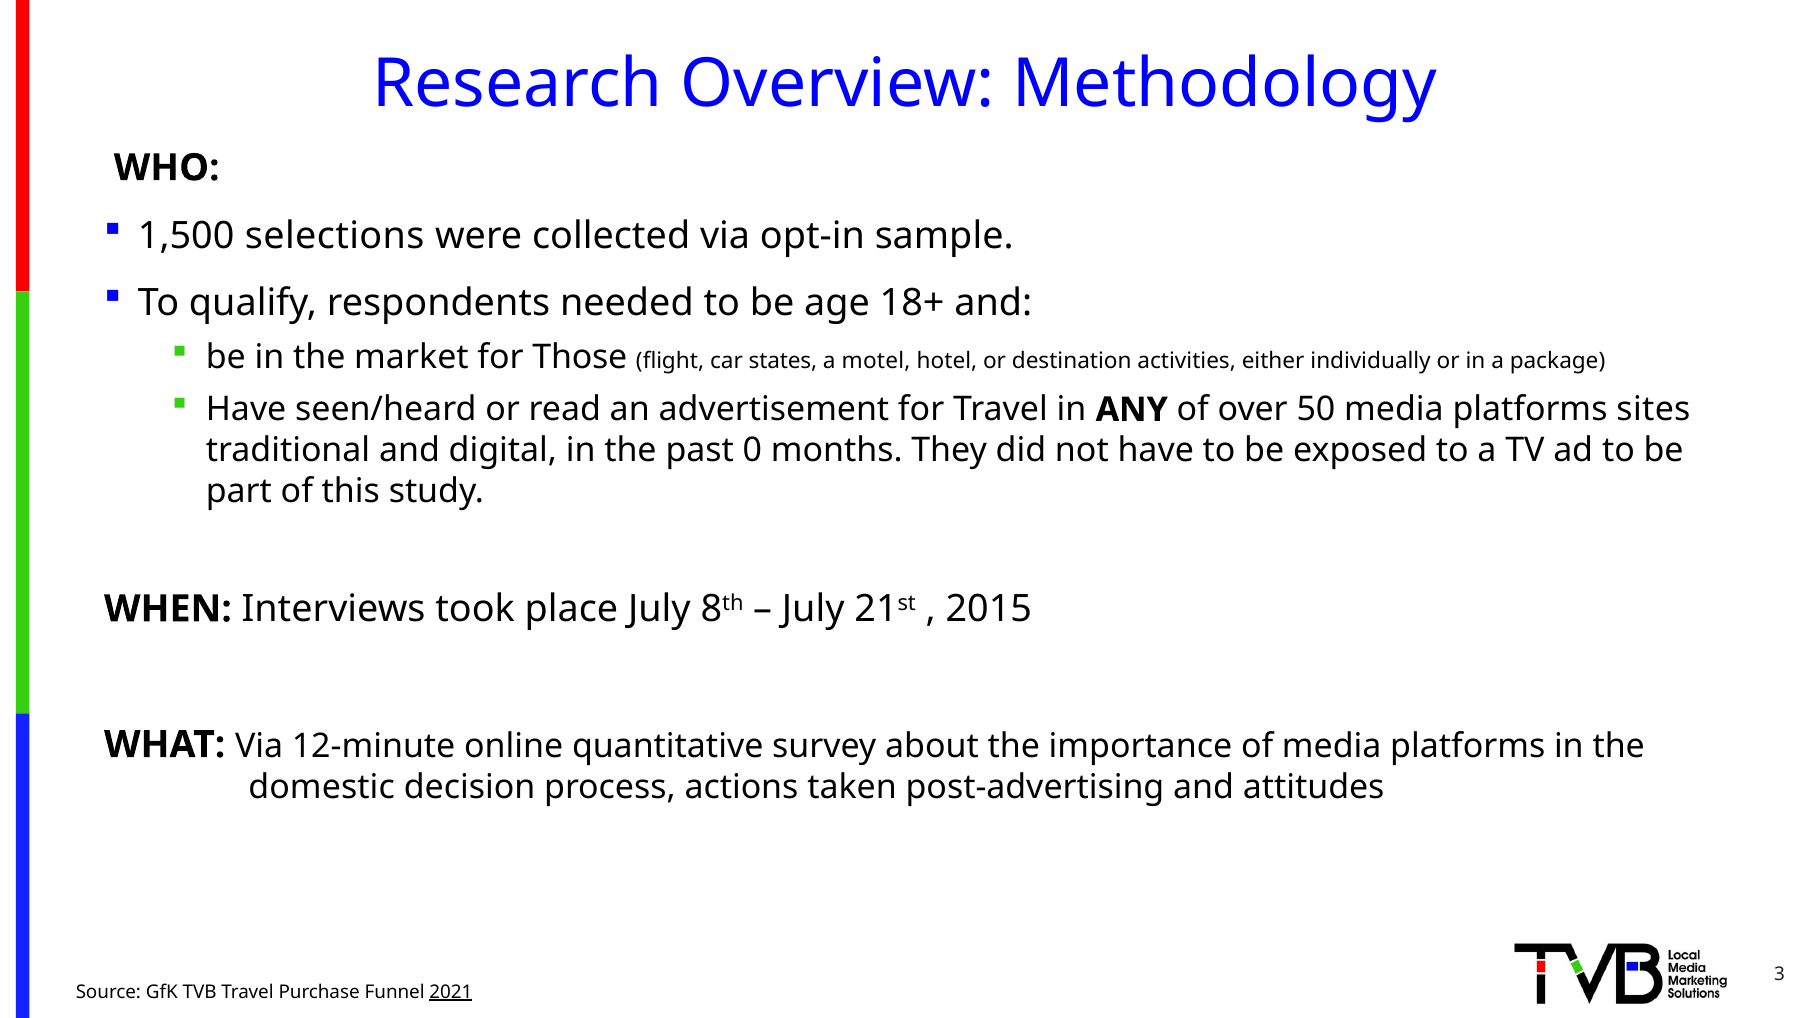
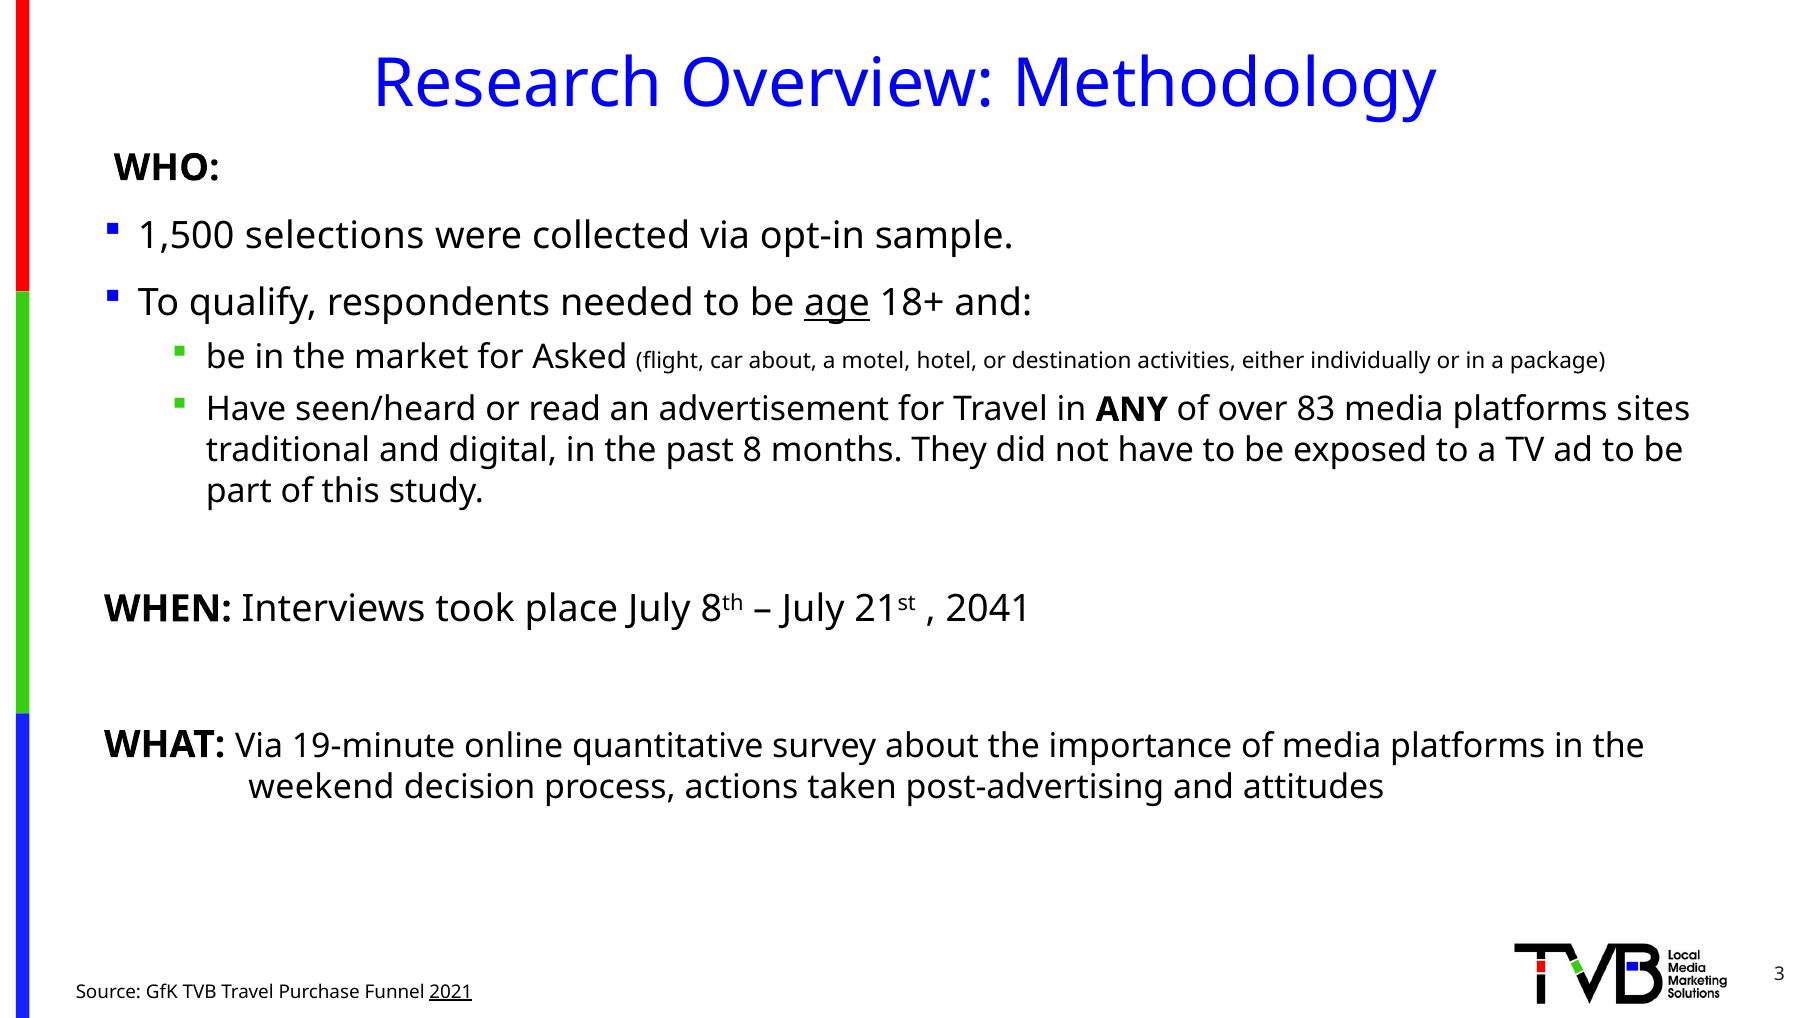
age underline: none -> present (837, 304)
Those: Those -> Asked (580, 358)
car states: states -> about (783, 361)
50: 50 -> 83 (1316, 410)
0: 0 -> 8 (752, 450)
2015: 2015 -> 2041 (989, 609)
12-minute: 12-minute -> 19-minute (374, 746)
domestic: domestic -> weekend (321, 788)
